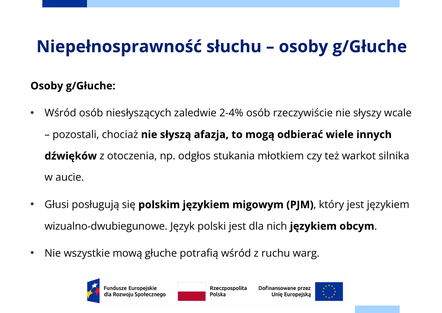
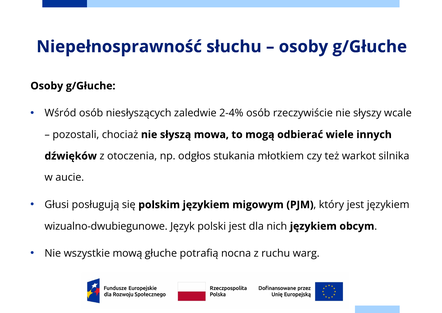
afazja: afazja -> mowa (211, 134)
potrafią wśród: wśród -> nocna (236, 253)
